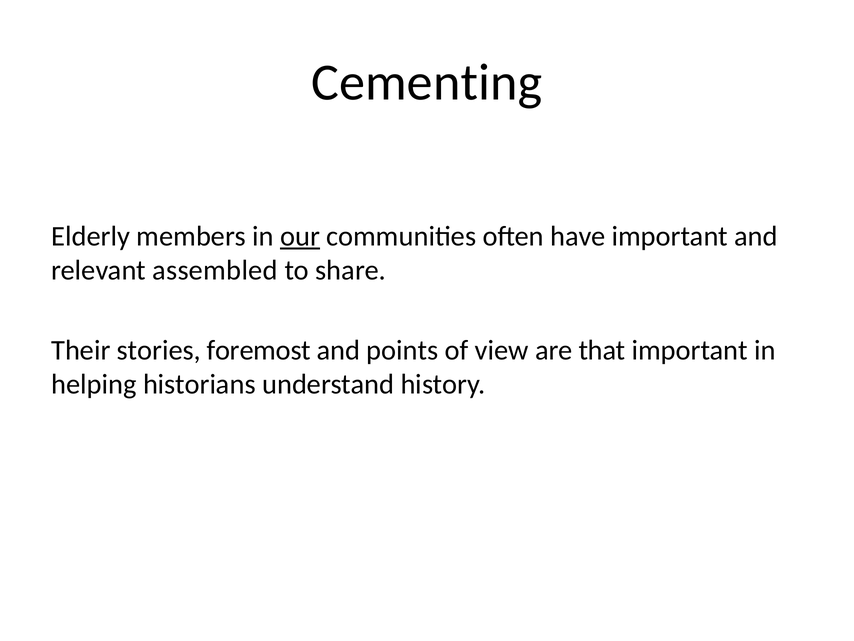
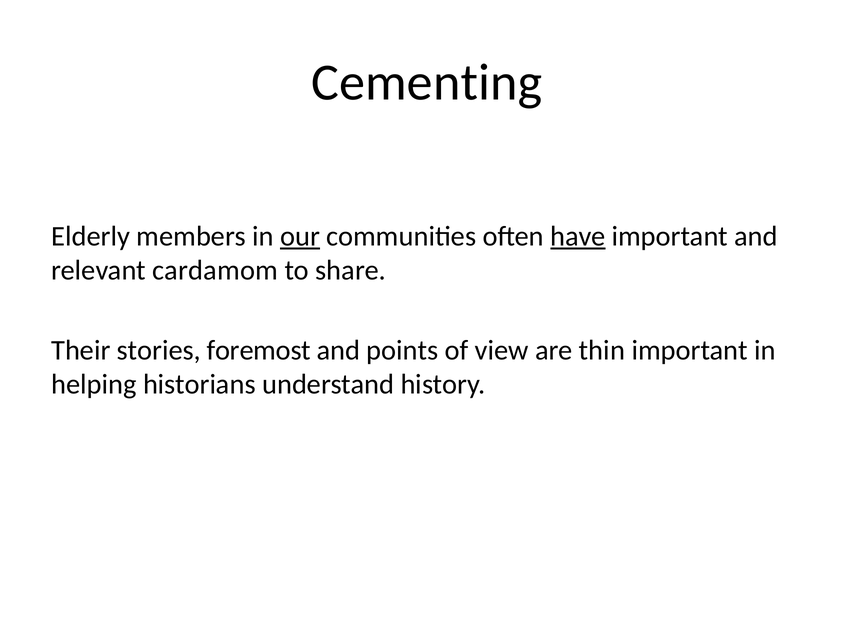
have underline: none -> present (578, 236)
assembled: assembled -> cardamom (215, 270)
that: that -> thin (602, 350)
